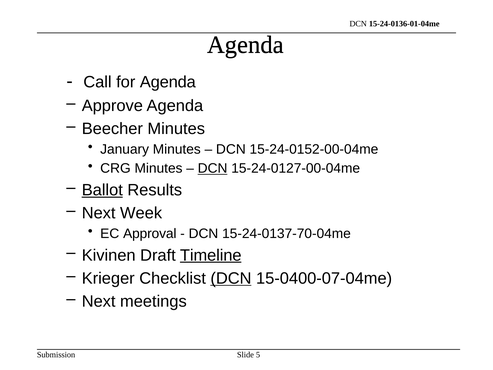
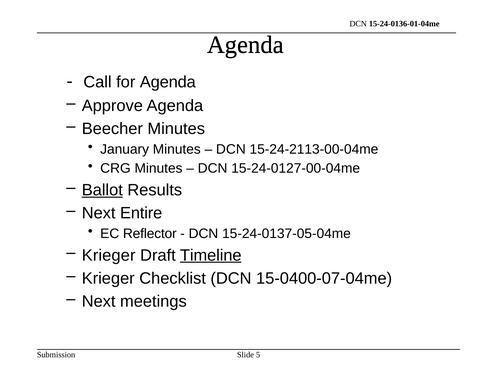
15-24-0152-00-04me: 15-24-0152-00-04me -> 15-24-2113-00-04me (314, 149)
DCN underline: present -> none (213, 168)
Week: Week -> Entire (141, 213)
Approval: Approval -> Reflector (150, 234)
15-24-0137-70-04me: 15-24-0137-70-04me -> 15-24-0137-05-04me (286, 234)
Kivinen: Kivinen -> Krieger (109, 255)
DCN underline: present -> none (231, 278)
